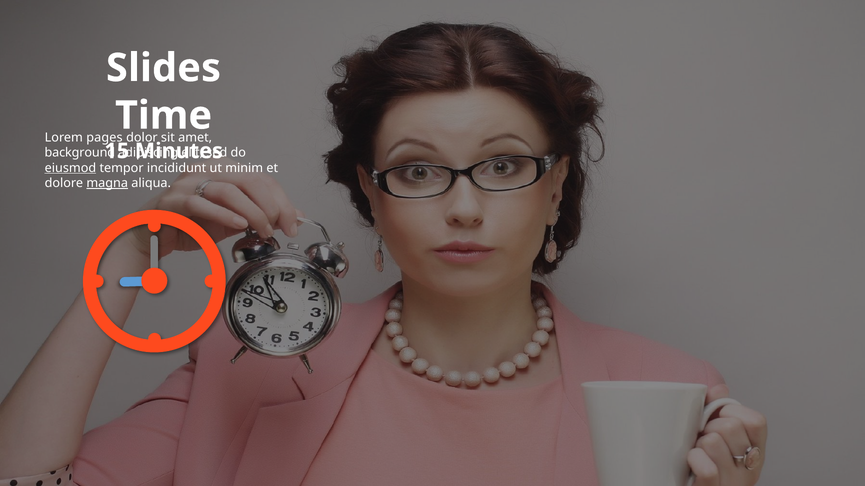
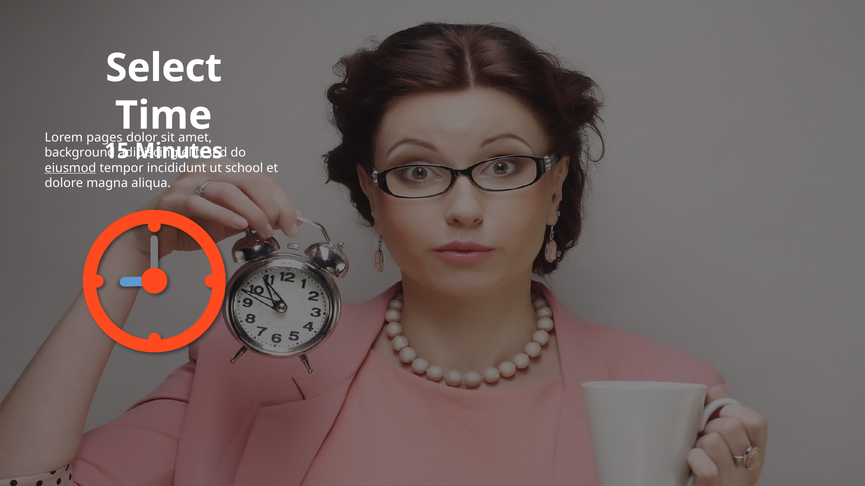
Slides: Slides -> Select (164, 68)
minim: minim -> school (244, 168)
magna underline: present -> none (107, 183)
